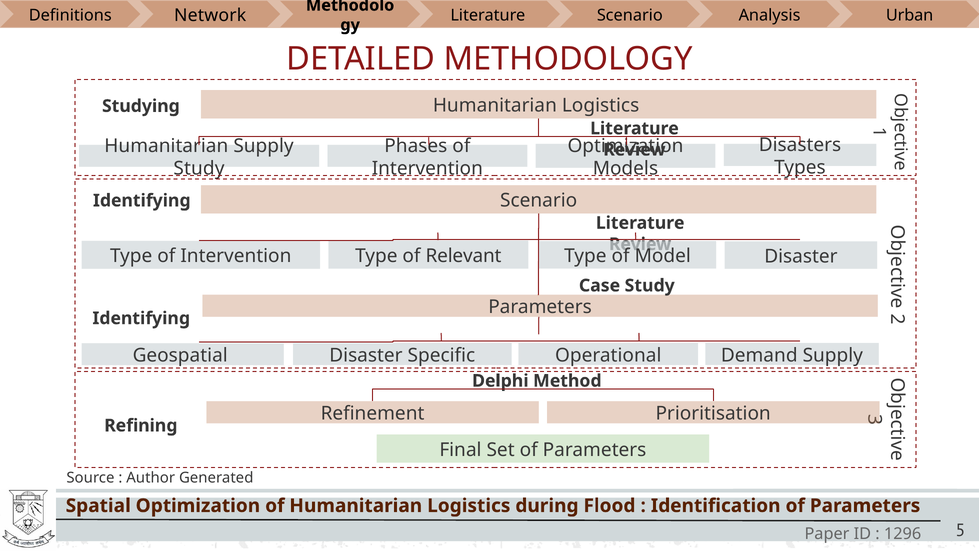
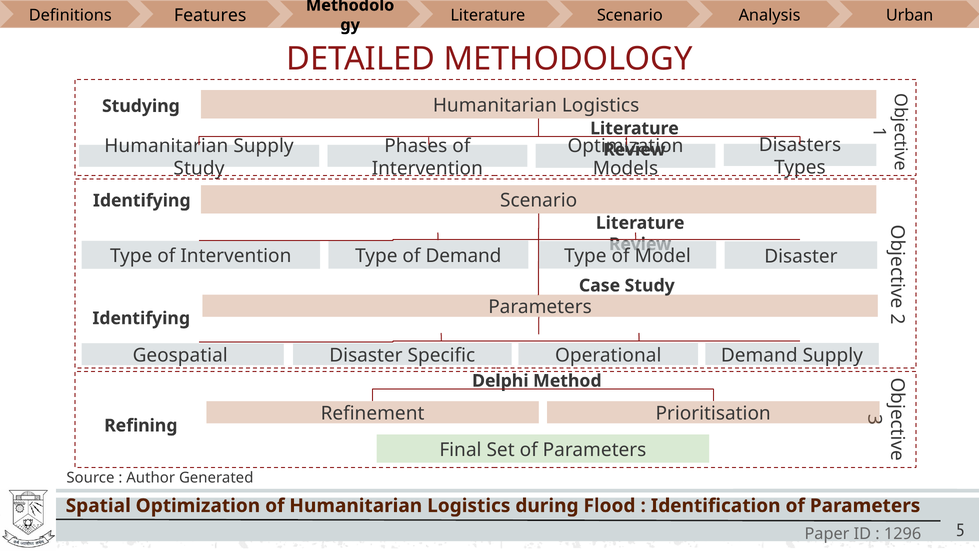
Network: Network -> Features (210, 15)
of Relevant: Relevant -> Demand (463, 256)
